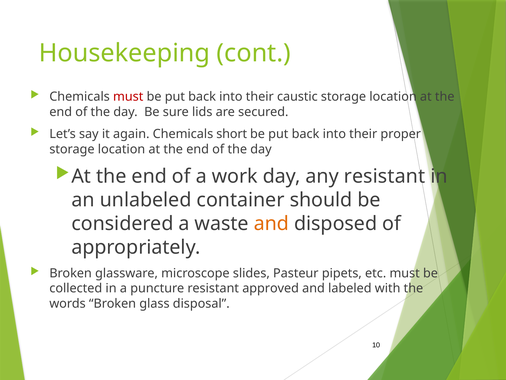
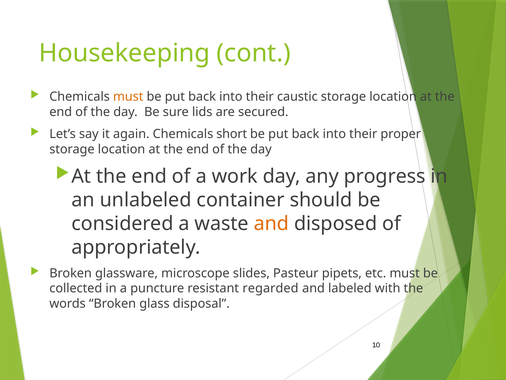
must colour: red -> orange (128, 97)
any resistant: resistant -> progress (385, 176)
approved: approved -> regarded (271, 288)
